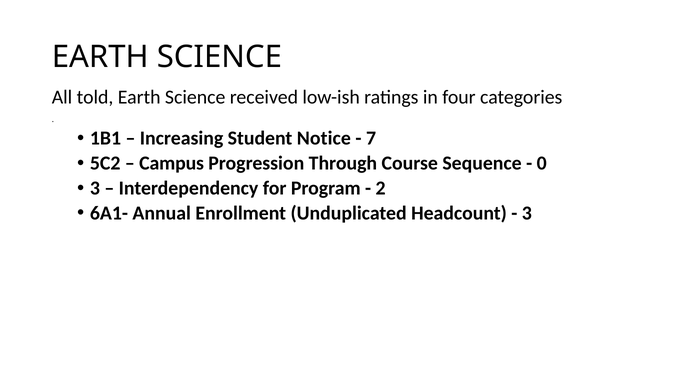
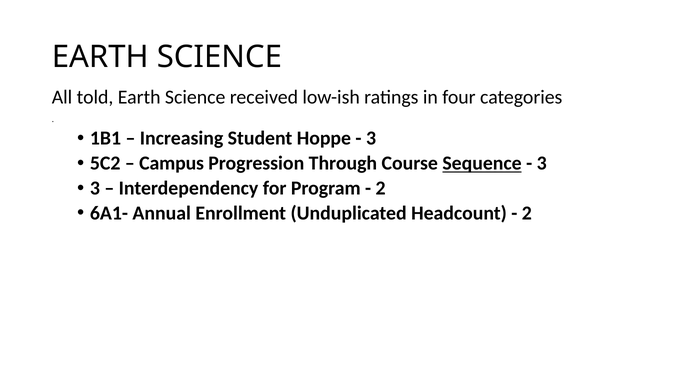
Notice: Notice -> Hoppe (324, 138)
7: 7 -> 3 (371, 138)
Sequence underline: none -> present (482, 163)
0: 0 -> 3 (542, 163)
3: 3 -> 2 (527, 213)
